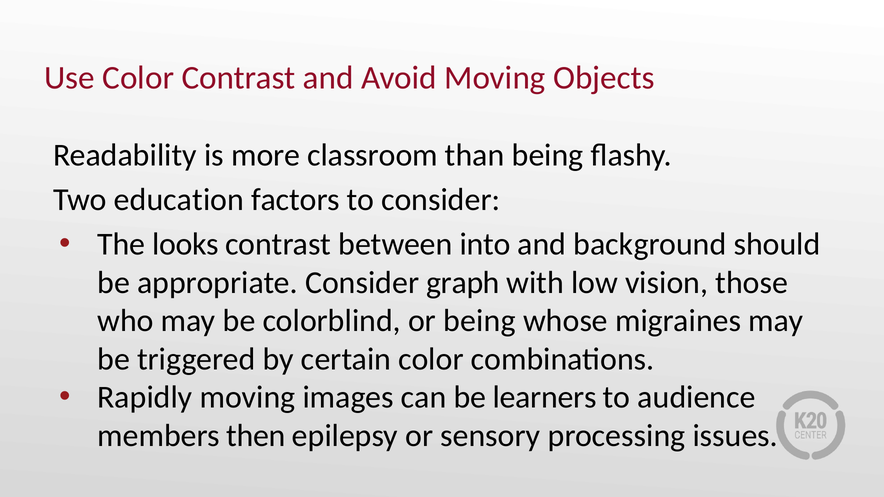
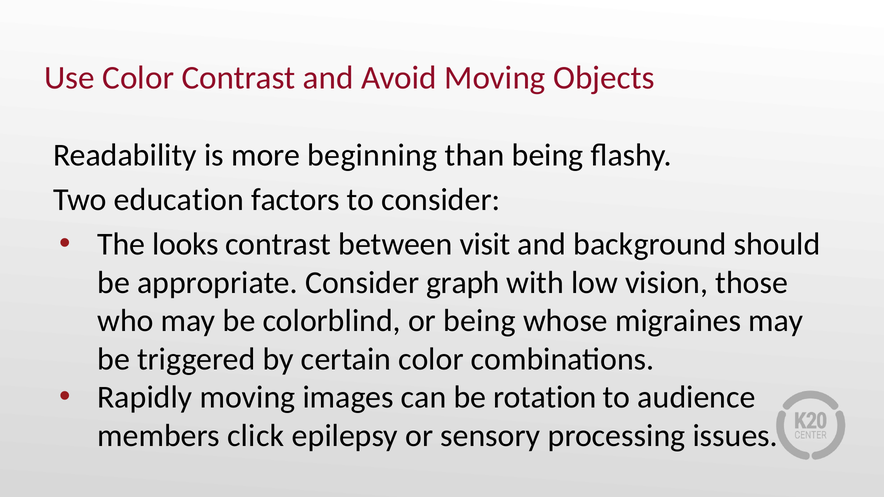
classroom: classroom -> beginning (372, 155)
into: into -> visit (485, 244)
learners: learners -> rotation (545, 398)
then: then -> click (256, 436)
